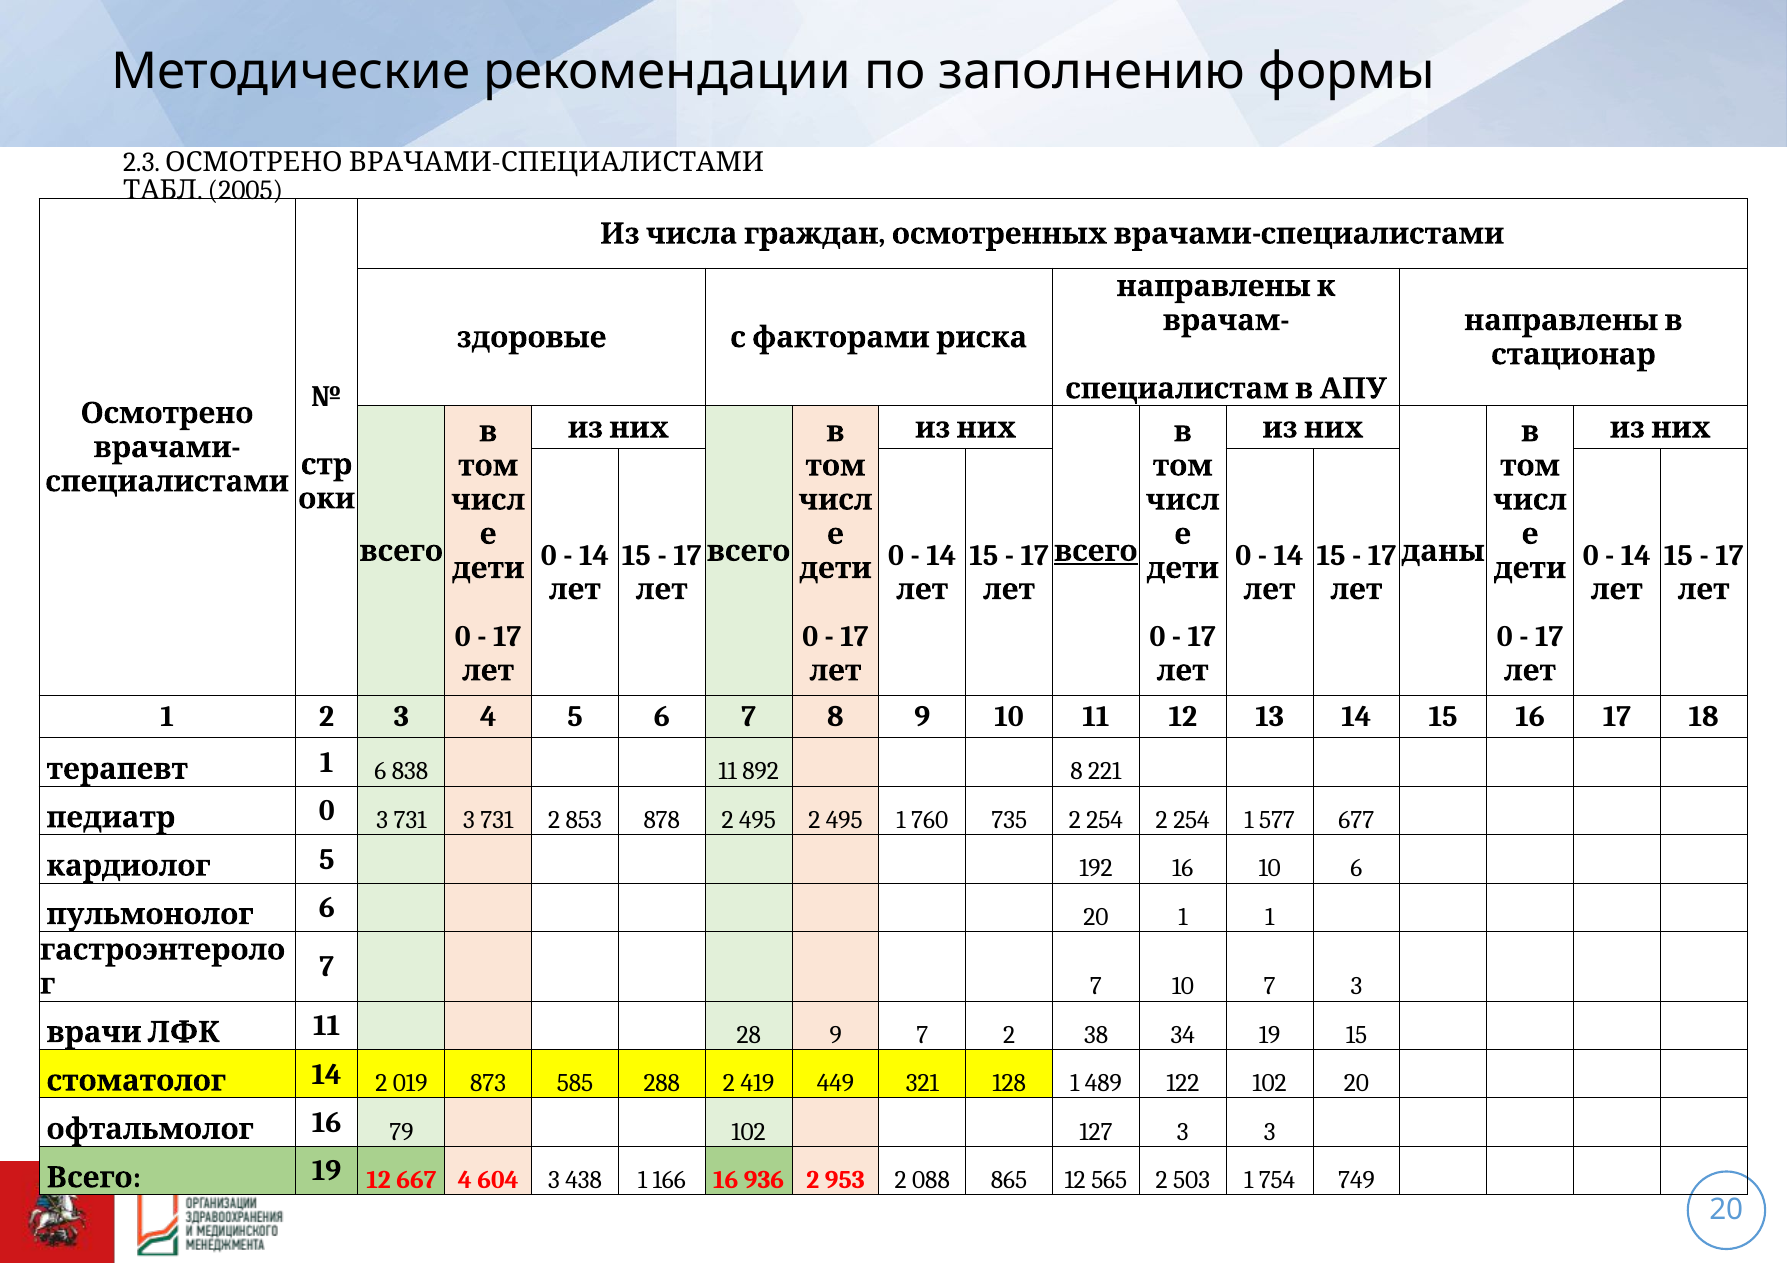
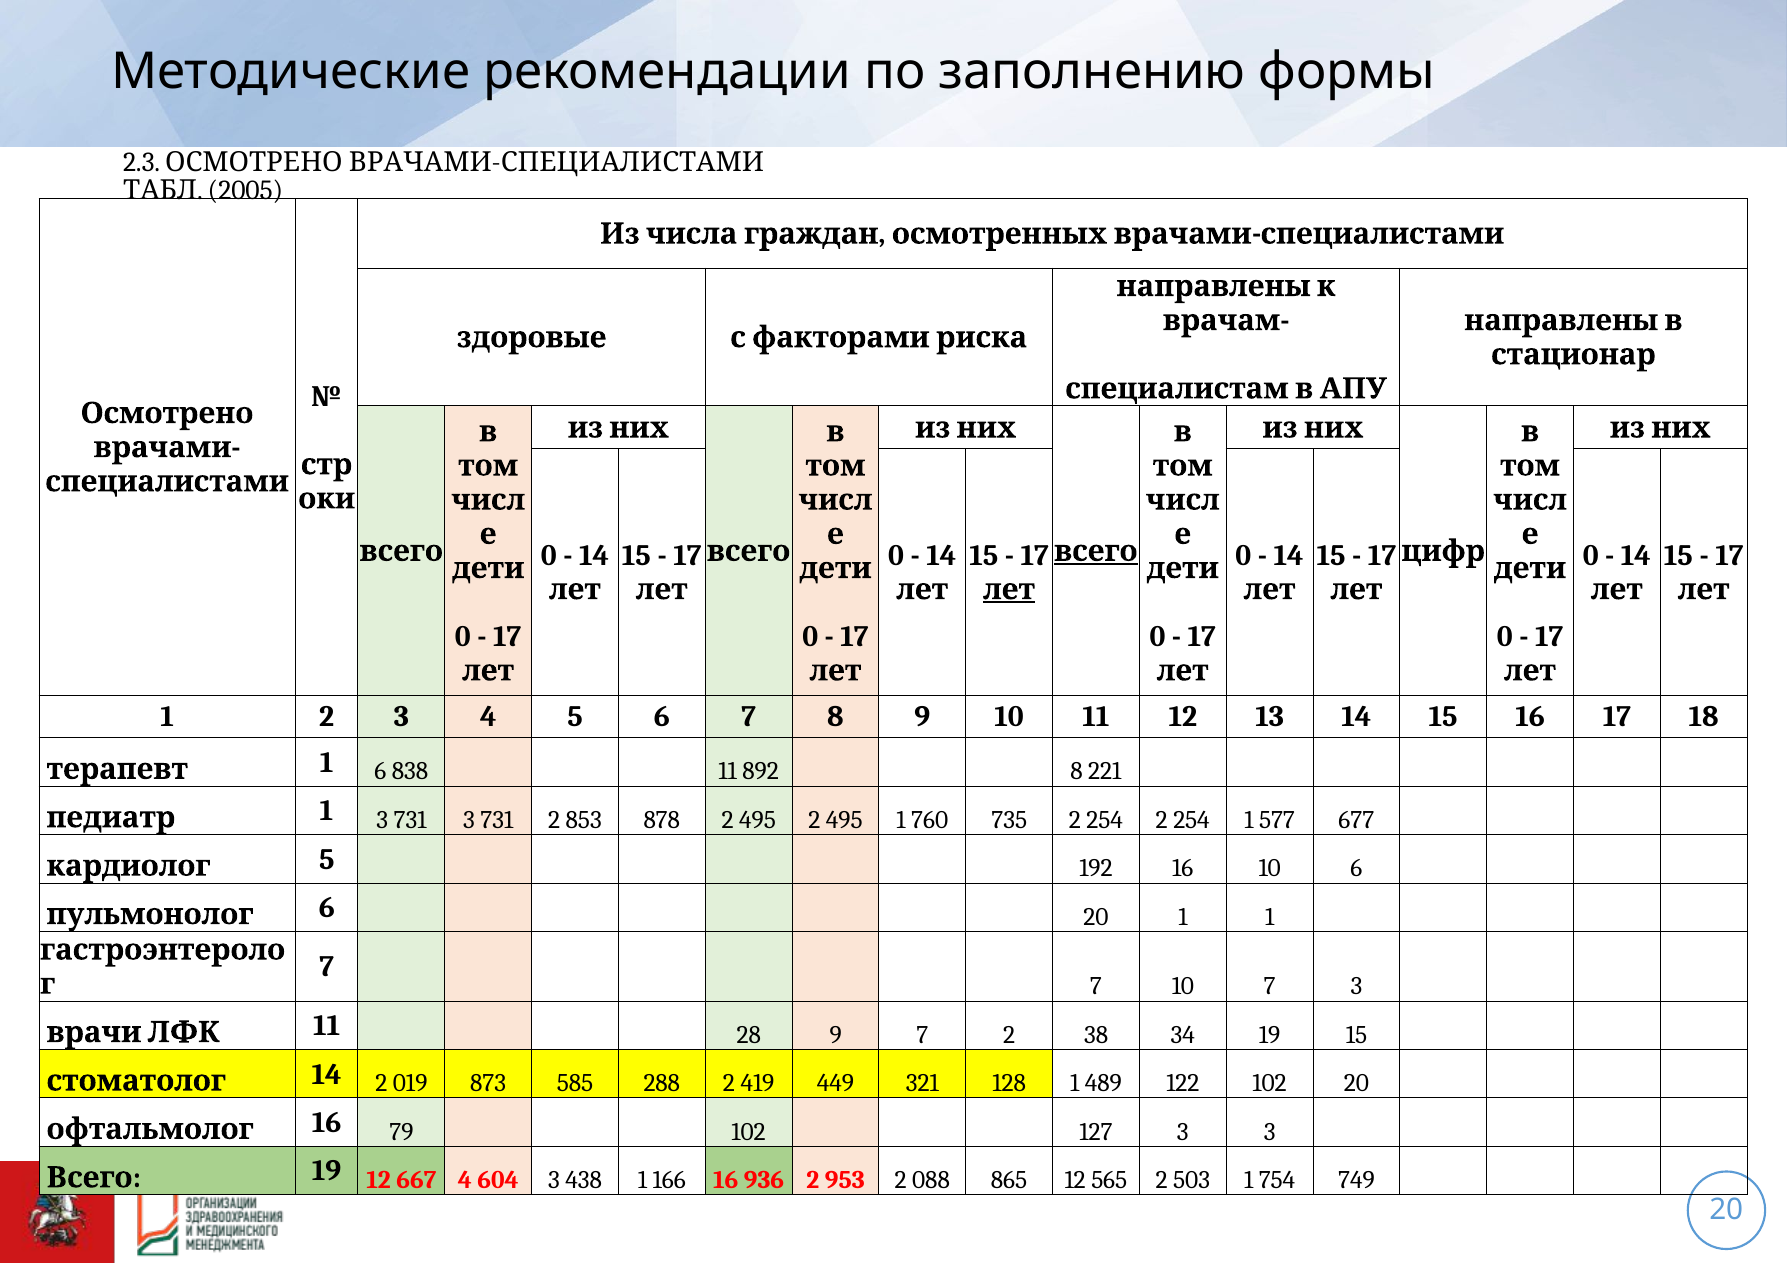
даны: даны -> цифр (1443, 551)
лет underline: none -> present (1009, 590)
педиатр 0: 0 -> 1 (327, 811)
